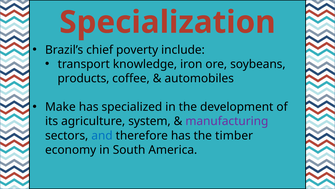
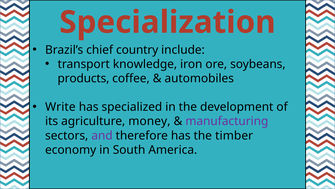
poverty: poverty -> country (137, 50)
Make: Make -> Write (60, 107)
system: system -> money (149, 121)
and colour: blue -> purple (102, 135)
